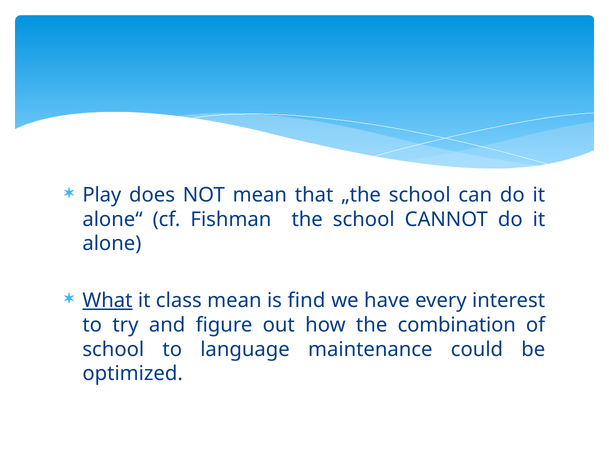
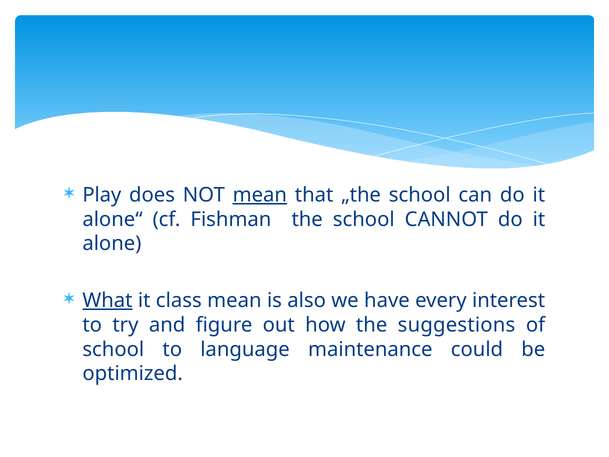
mean underline: none -> present (260, 195)
find: find -> also (307, 300)
combination: combination -> suggestions (457, 325)
